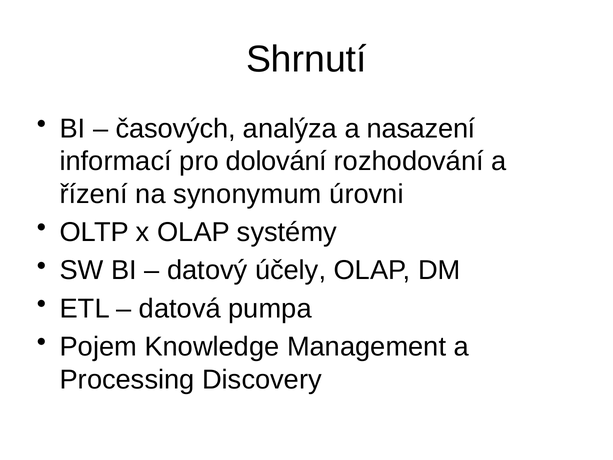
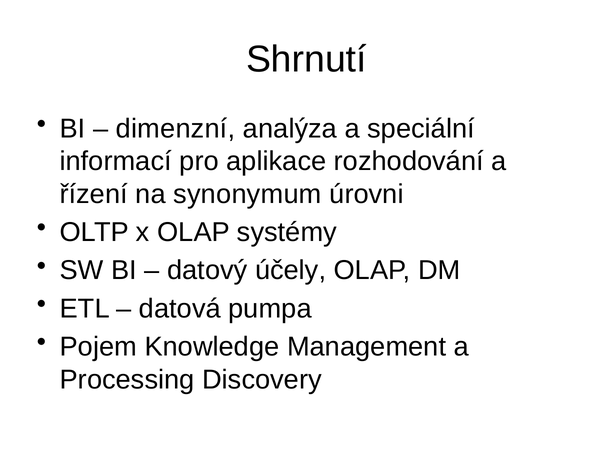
časových: časových -> dimenzní (176, 129)
nasazení: nasazení -> speciální (421, 129)
dolování: dolování -> aplikace (276, 161)
